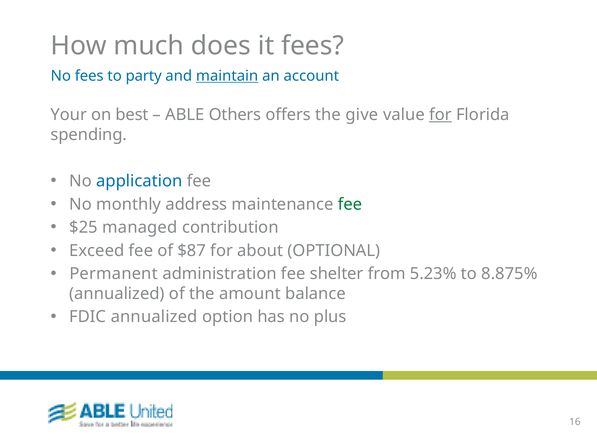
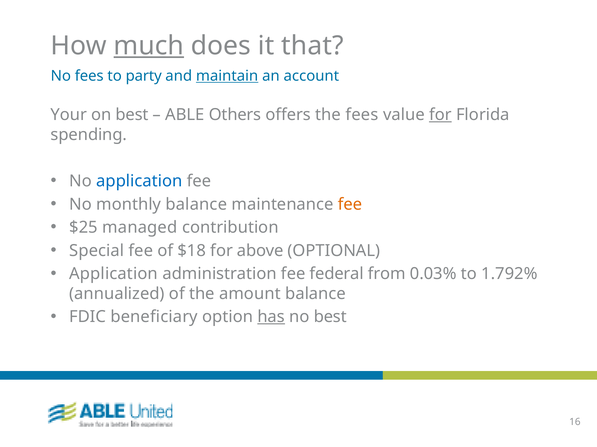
much underline: none -> present (149, 46)
it fees: fees -> that (312, 46)
the give: give -> fees (362, 115)
monthly address: address -> balance (196, 205)
fee colour: green -> orange (350, 205)
Exceed: Exceed -> Special (97, 251)
$87: $87 -> $18 (192, 251)
about: about -> above (260, 251)
Permanent: Permanent -> Application (114, 274)
shelter: shelter -> federal (337, 274)
5.23%: 5.23% -> 0.03% (433, 274)
8.875%: 8.875% -> 1.792% (509, 274)
FDIC annualized: annualized -> beneficiary (154, 317)
has underline: none -> present (271, 317)
no plus: plus -> best (330, 317)
